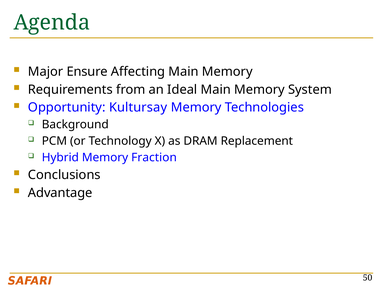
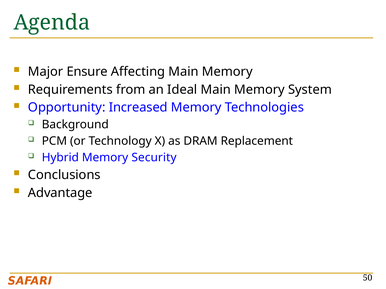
Kultursay: Kultursay -> Increased (138, 108)
Fraction: Fraction -> Security (154, 158)
